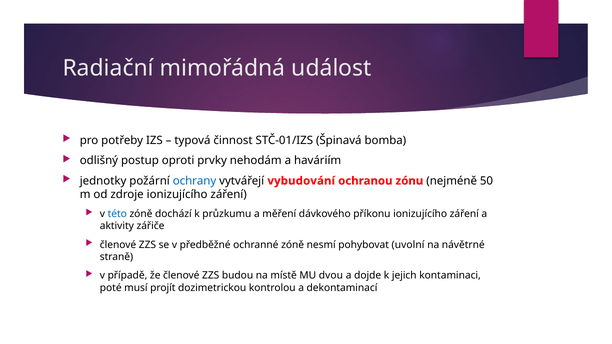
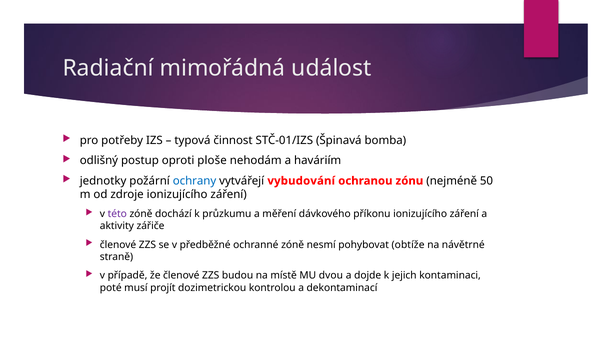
prvky: prvky -> ploše (212, 161)
této colour: blue -> purple (117, 214)
uvolní: uvolní -> obtíže (408, 245)
